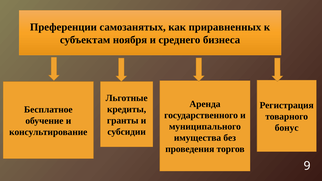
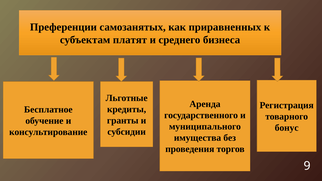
ноября: ноября -> платят (130, 40)
